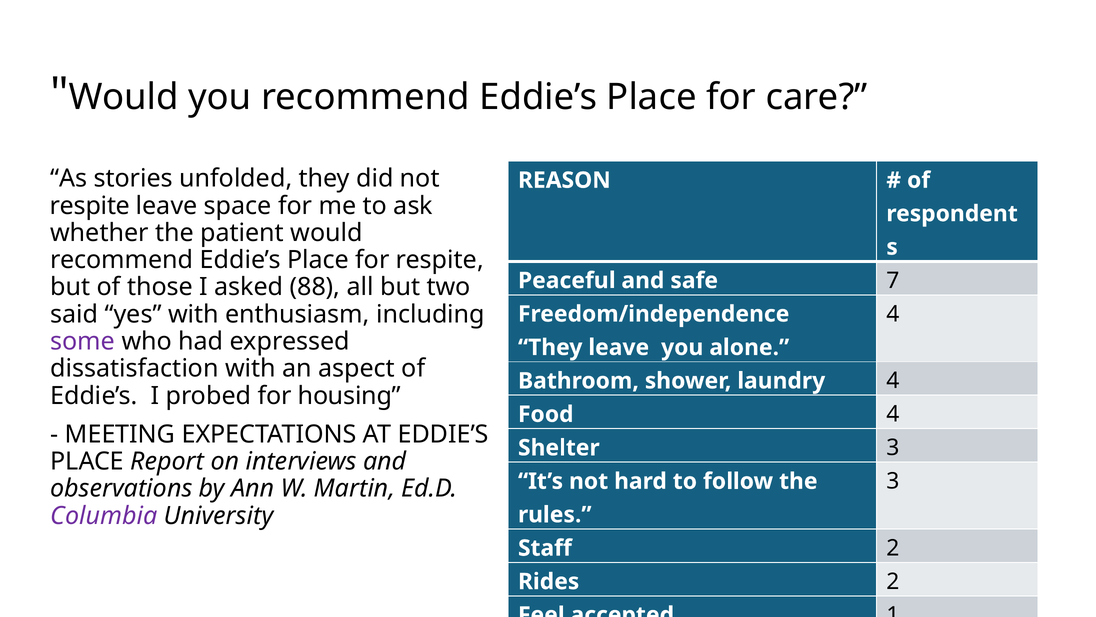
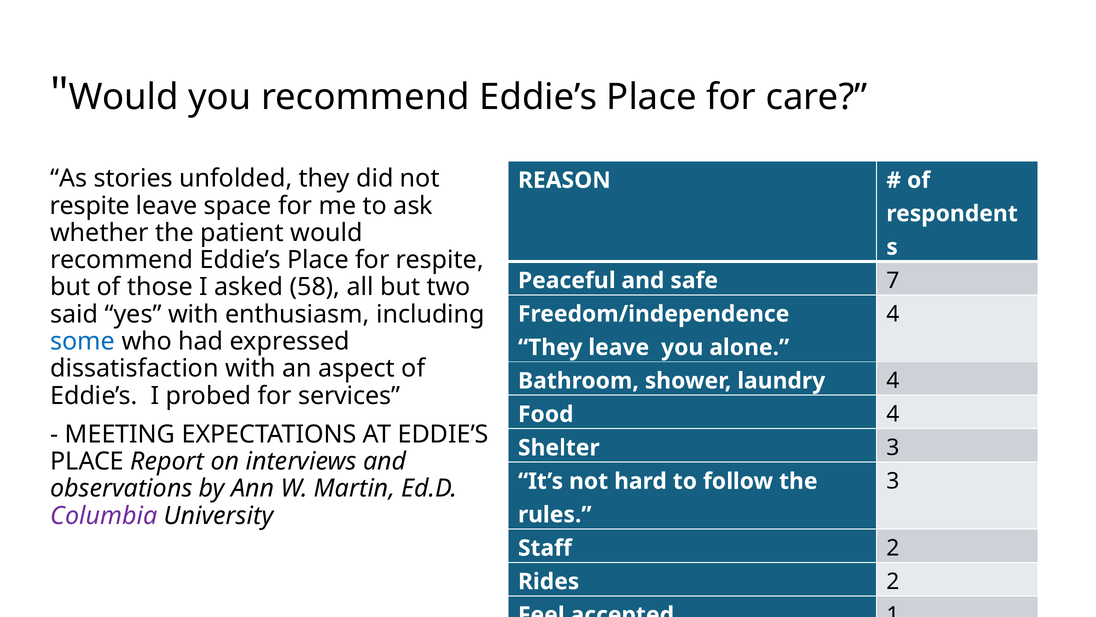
88: 88 -> 58 (315, 287)
some colour: purple -> blue (83, 341)
housing: housing -> services (349, 395)
